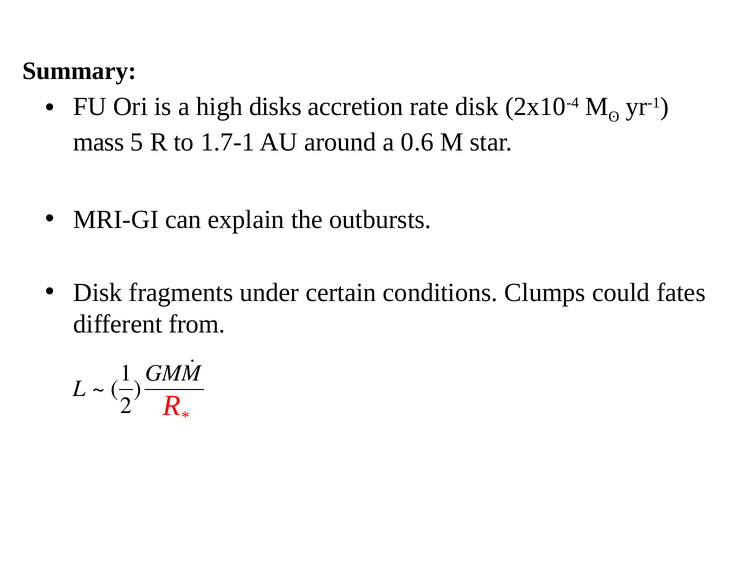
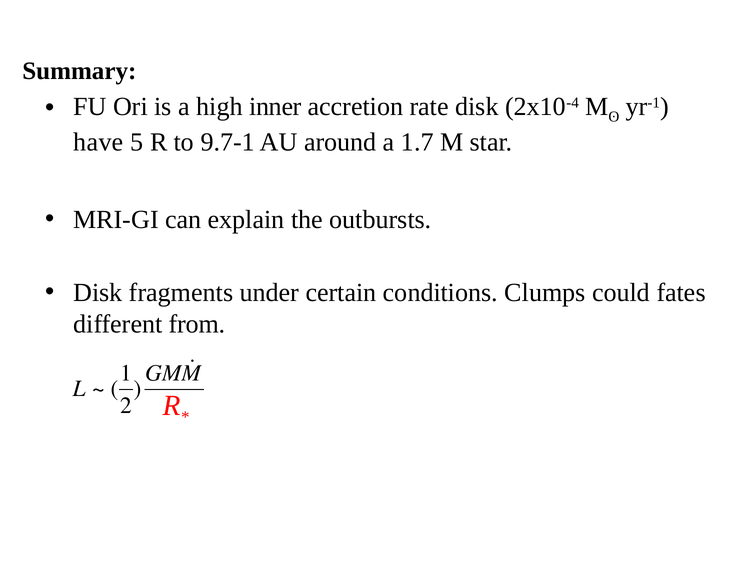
disks: disks -> inner (275, 107)
mass: mass -> have (99, 142)
1.7-1: 1.7-1 -> 9.7-1 (228, 142)
0.6: 0.6 -> 1.7 (417, 142)
